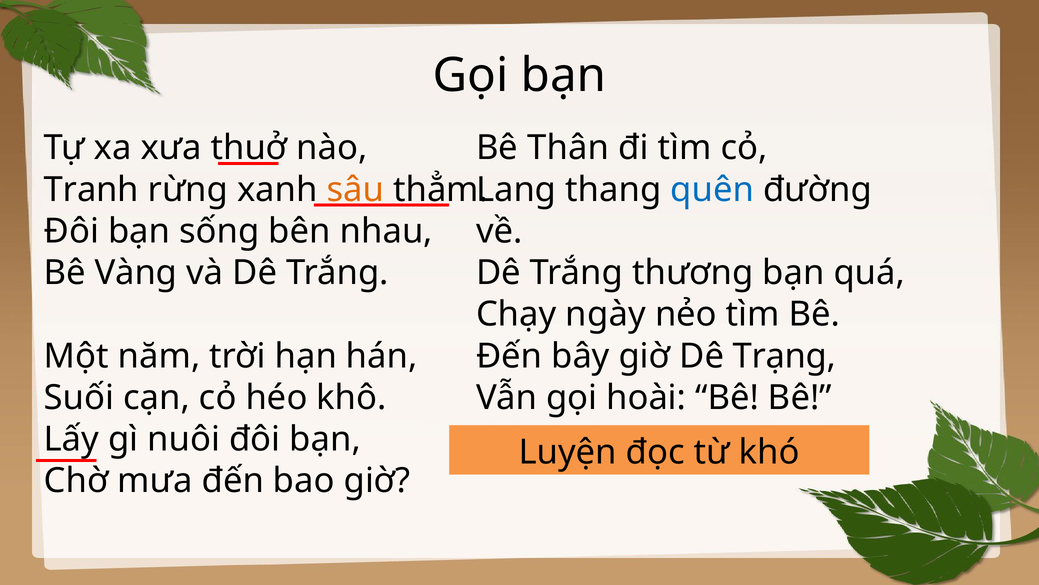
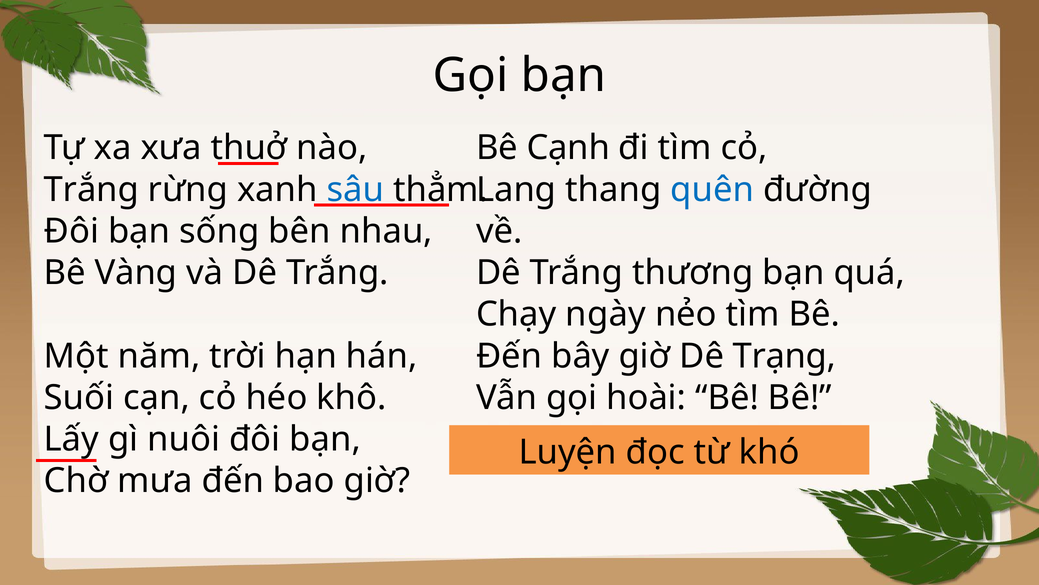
Thân: Thân -> Cạnh (568, 148)
Tranh: Tranh -> Trắng (91, 189)
sâu colour: orange -> blue (355, 189)
